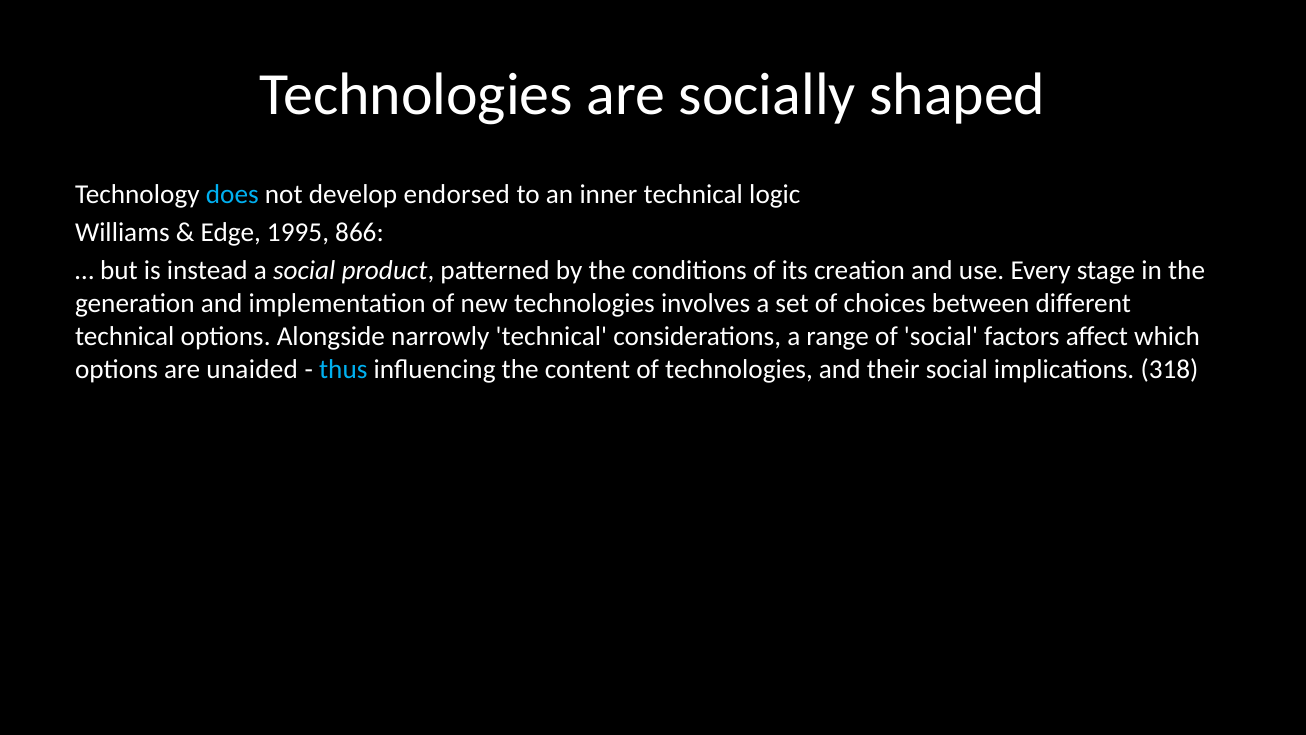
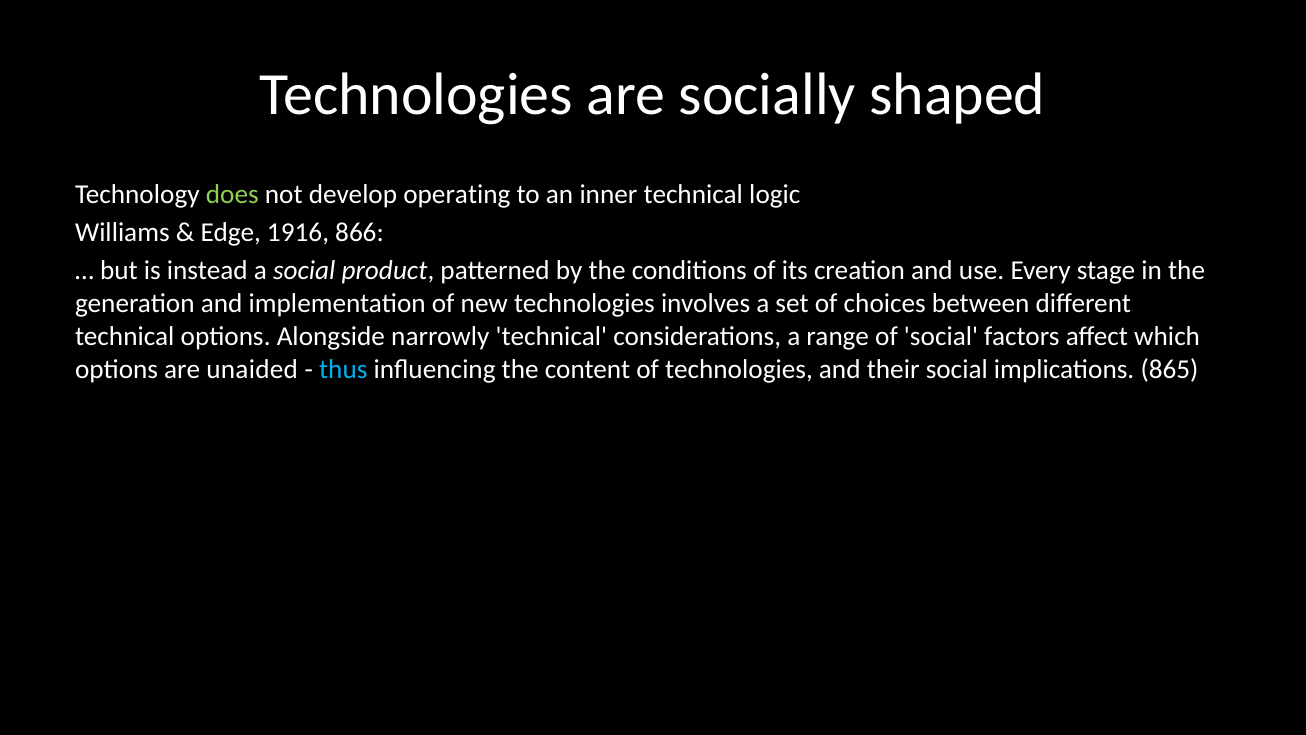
does colour: light blue -> light green (232, 195)
endorsed: endorsed -> operating (457, 195)
1995: 1995 -> 1916 (298, 233)
318: 318 -> 865 (1170, 369)
